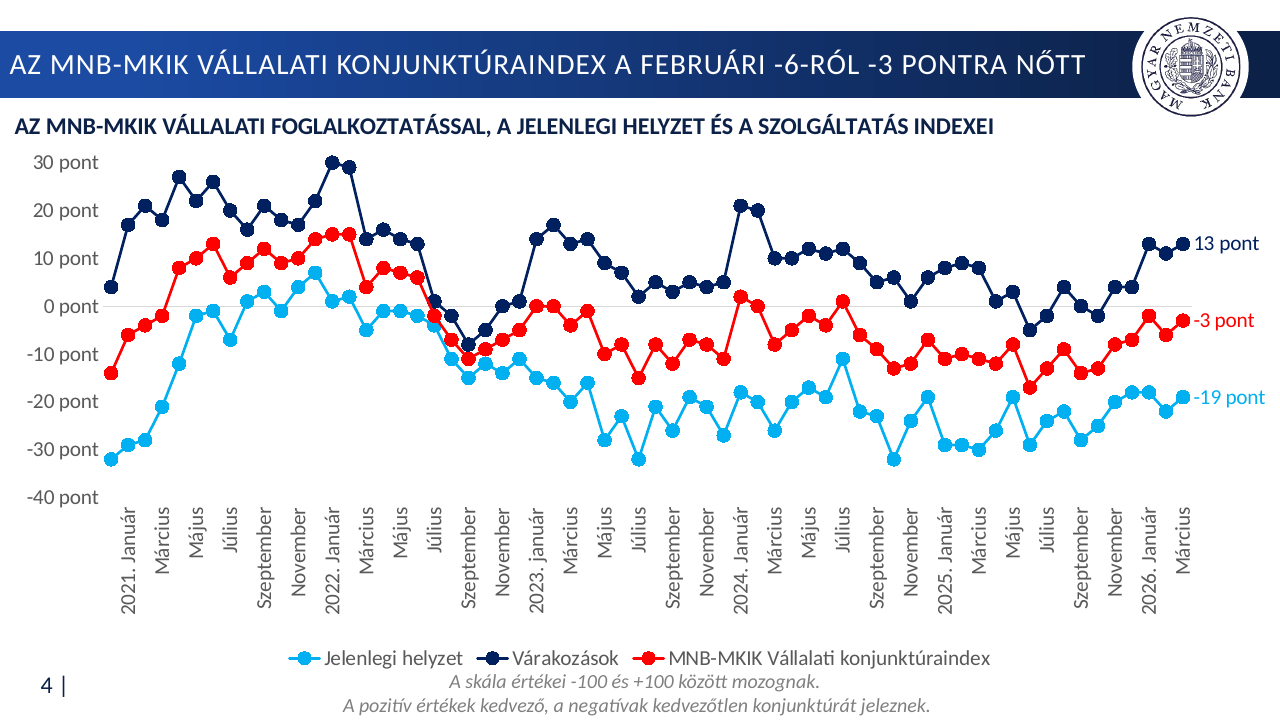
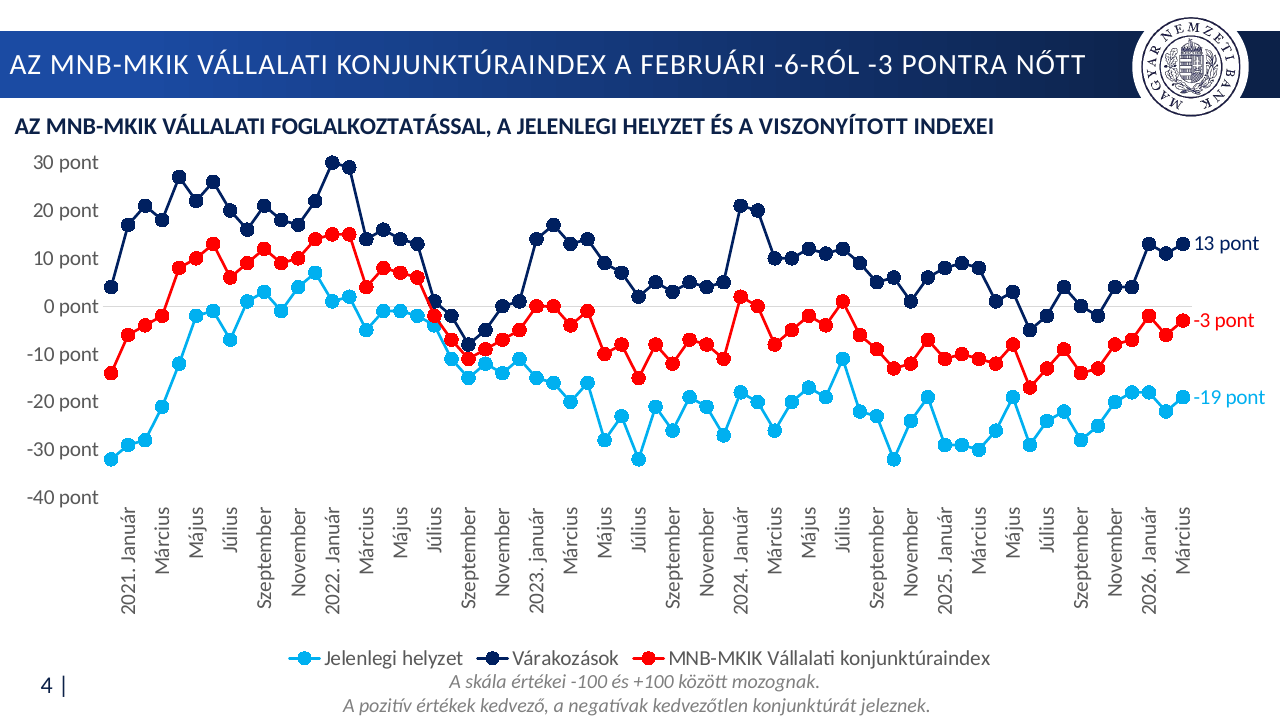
SZOLGÁLTATÁS: SZOLGÁLTATÁS -> VISZONYÍTOTT (833, 126)
